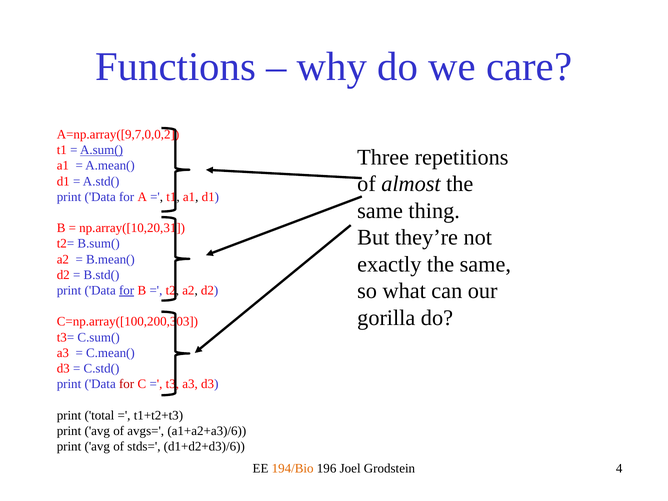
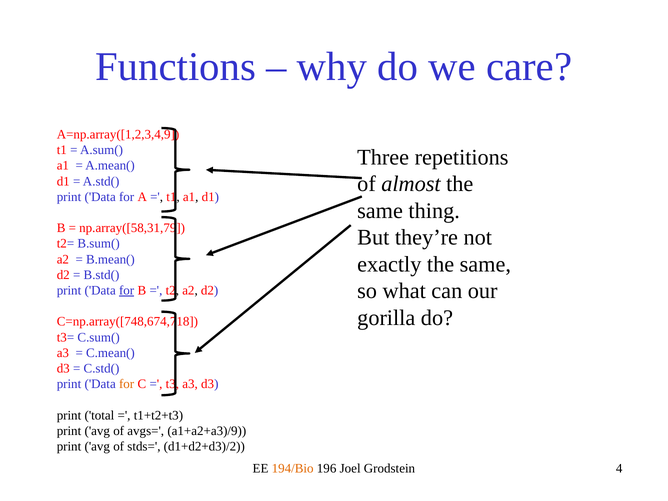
A=np.array([9,7,0,0,2: A=np.array([9,7,0,0,2 -> A=np.array([1,2,3,4,9 (118, 135)
A.sum( underline: present -> none (102, 150)
np.array([10,20,31: np.array([10,20,31 -> np.array([58,31,79 (132, 228)
C=np.array([100,200,303: C=np.array([100,200,303 -> C=np.array([748,674,718 (127, 322)
for colour: red -> orange (127, 384)
a1+a2+a3)/6: a1+a2+a3)/6 -> a1+a2+a3)/9 (207, 431)
d1+d2+d3)/6: d1+d2+d3)/6 -> d1+d2+d3)/2 (204, 446)
